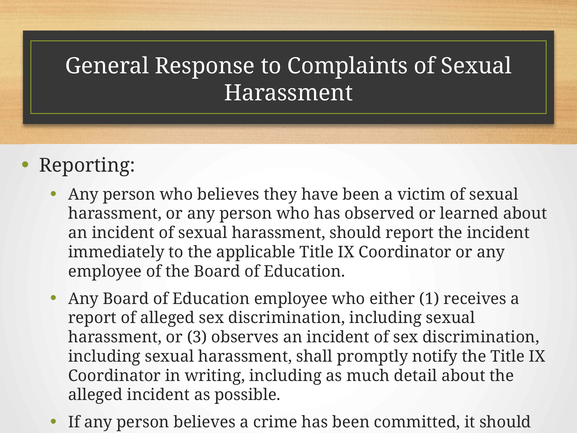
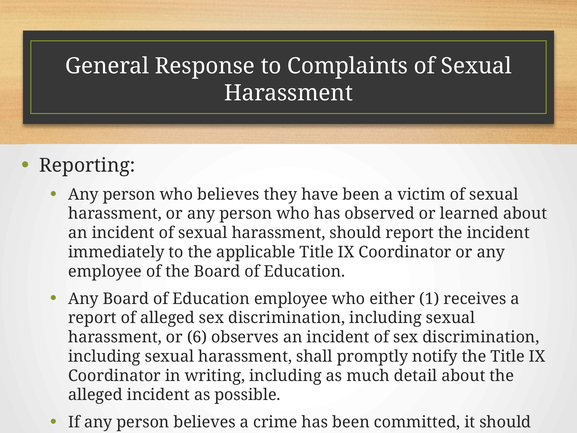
3: 3 -> 6 (197, 337)
